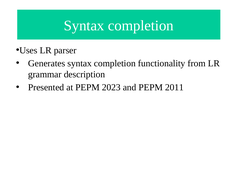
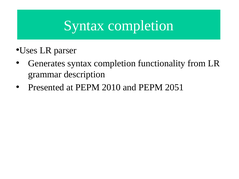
2023: 2023 -> 2010 (111, 88)
2011: 2011 -> 2051 (174, 88)
